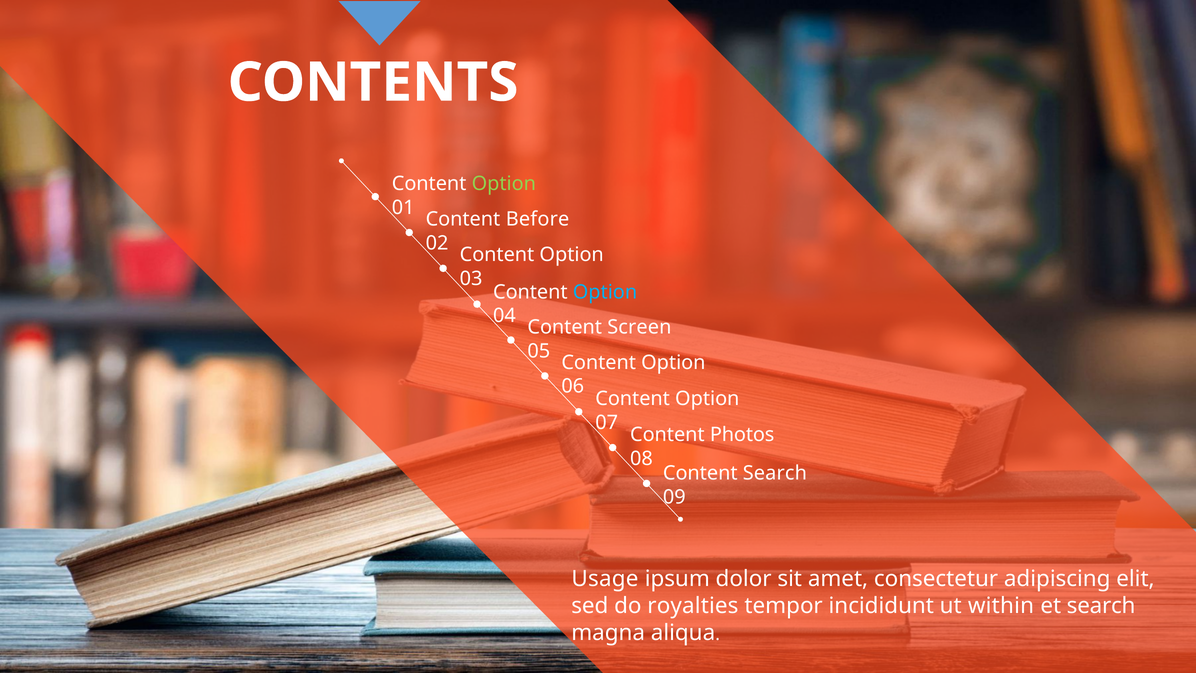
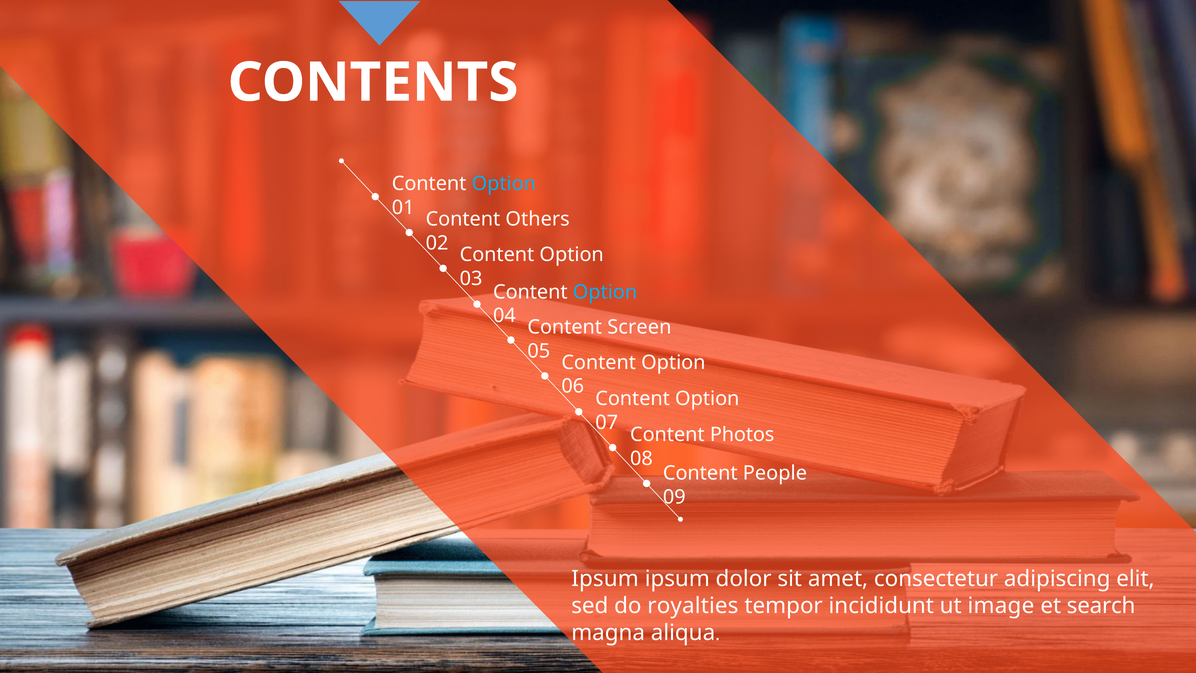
Option colour: light green -> light blue (504, 184)
Before: Before -> Others (538, 219)
Content Search: Search -> People (775, 473)
Usage: Usage -> Ipsum (605, 579)
within: within -> image (1001, 605)
